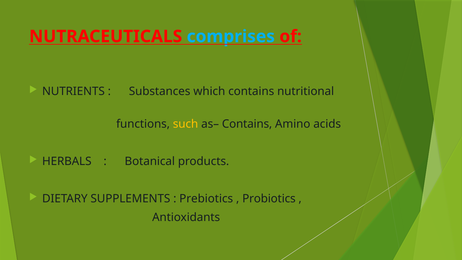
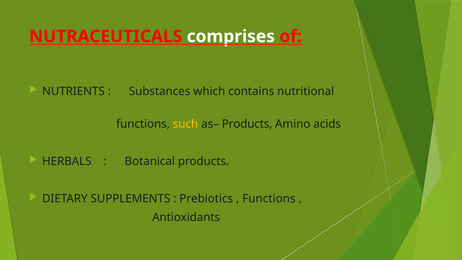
comprises colour: light blue -> white (231, 36)
as– Contains: Contains -> Products (247, 124)
Probiotics: Probiotics -> Functions (269, 199)
